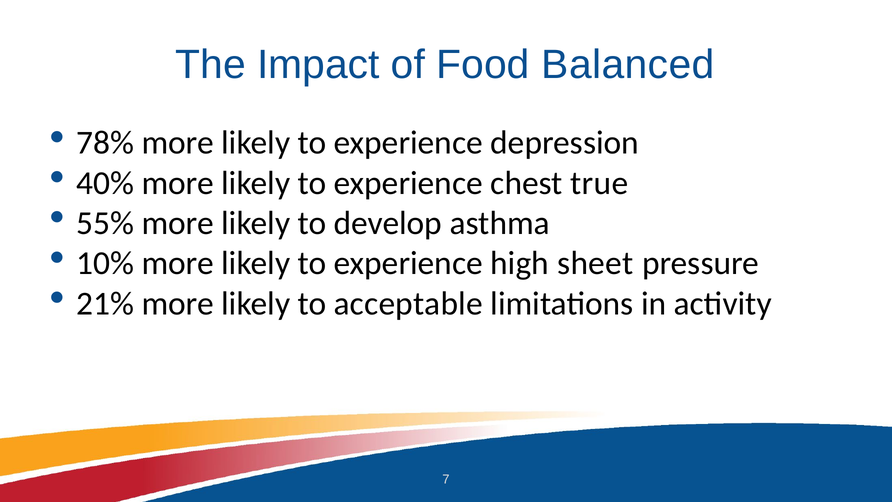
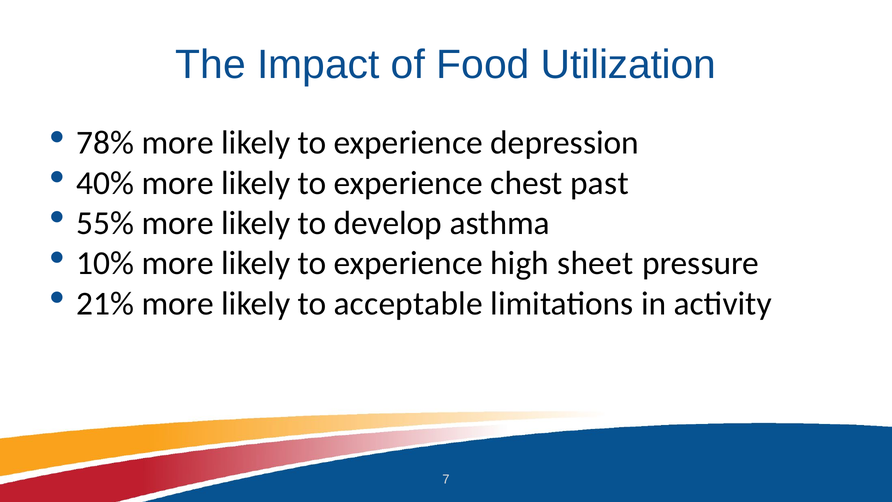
Balanced: Balanced -> Utilization (628, 65)
true: true -> past (599, 183)
